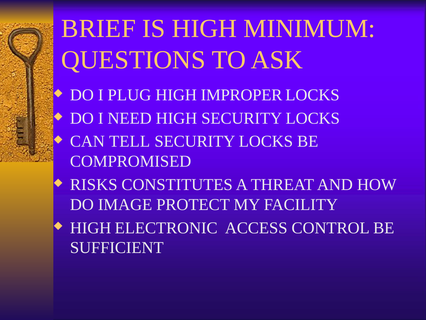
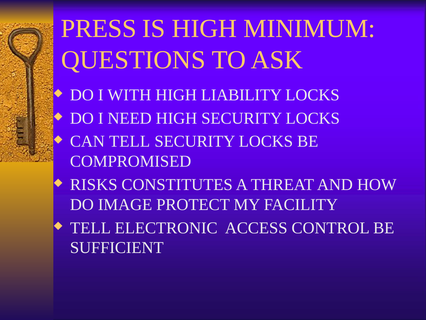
BRIEF: BRIEF -> PRESS (99, 29)
PLUG: PLUG -> WITH (129, 95)
IMPROPER: IMPROPER -> LIABILITY (241, 95)
HIGH: HIGH -> TELL (90, 228)
